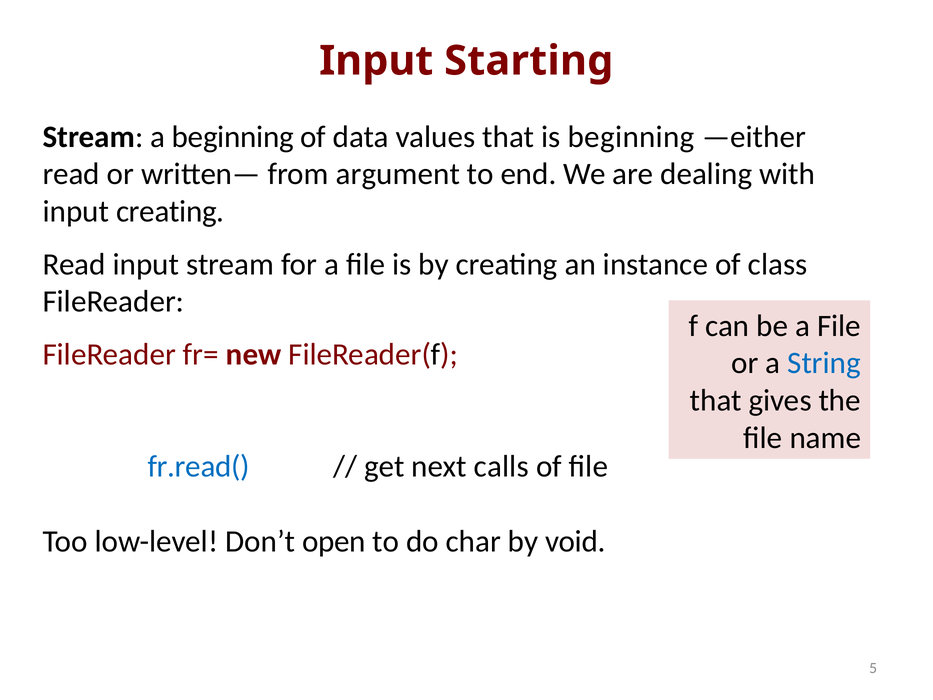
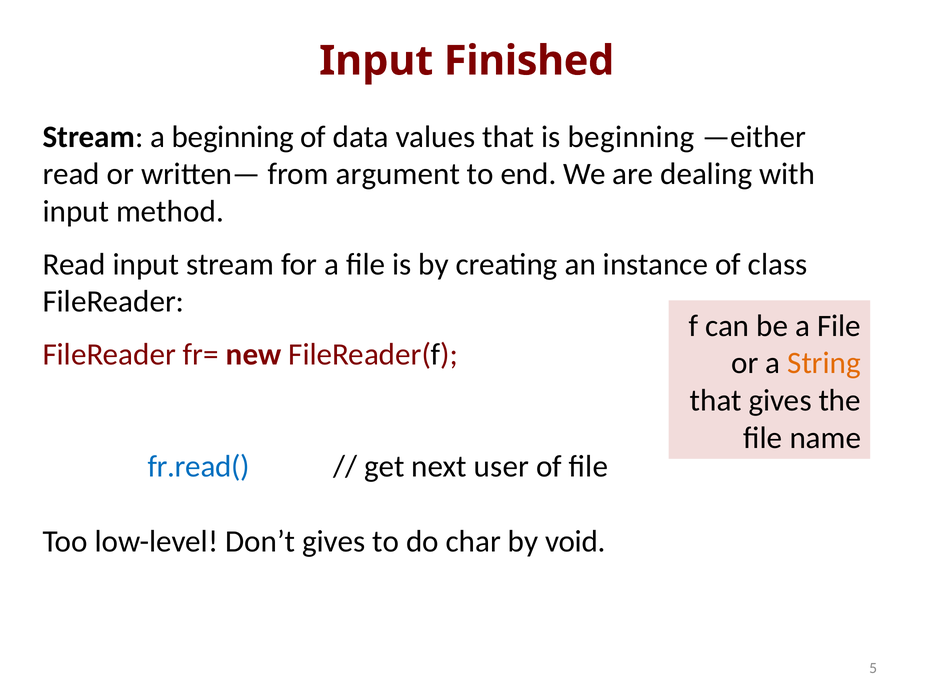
Starting: Starting -> Finished (529, 61)
input creating: creating -> method (170, 211)
String colour: blue -> orange (824, 363)
calls: calls -> user (501, 466)
Don’t open: open -> gives (334, 541)
